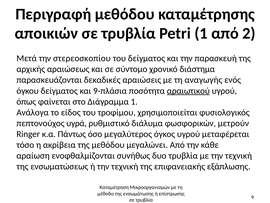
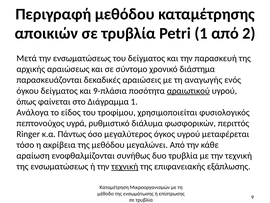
την στερεοσκοπίου: στερεοσκοπίου -> ενσωματώσεως (82, 58)
μετρούν: μετρούν -> περιττός (233, 123)
τεχνική underline: none -> present (125, 166)
